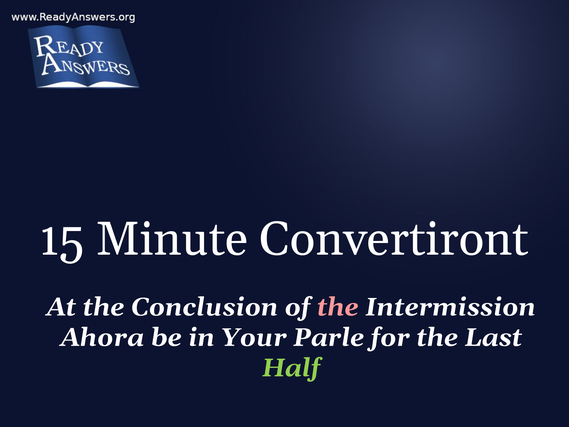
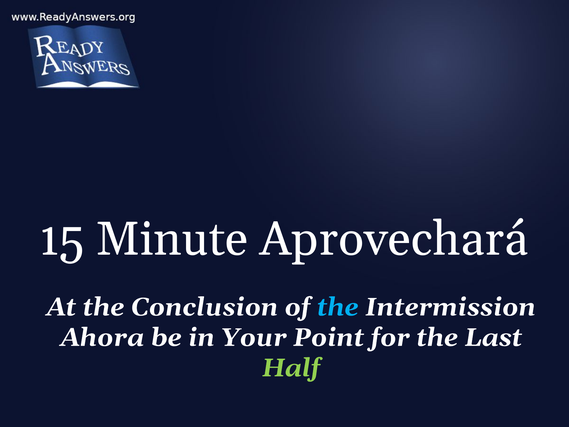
Convertiront: Convertiront -> Aprovechará (394, 239)
the colour: pink -> light blue (338, 307)
Parle: Parle -> Point (329, 337)
